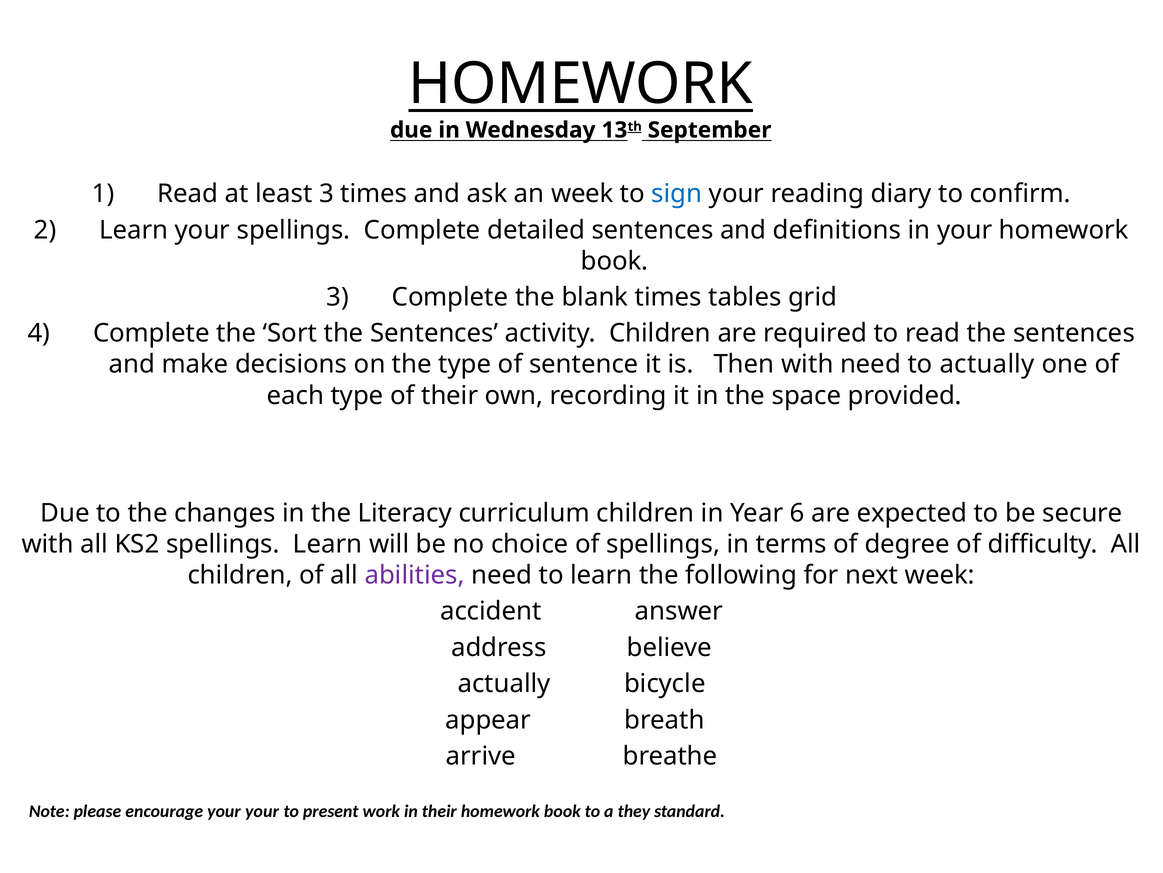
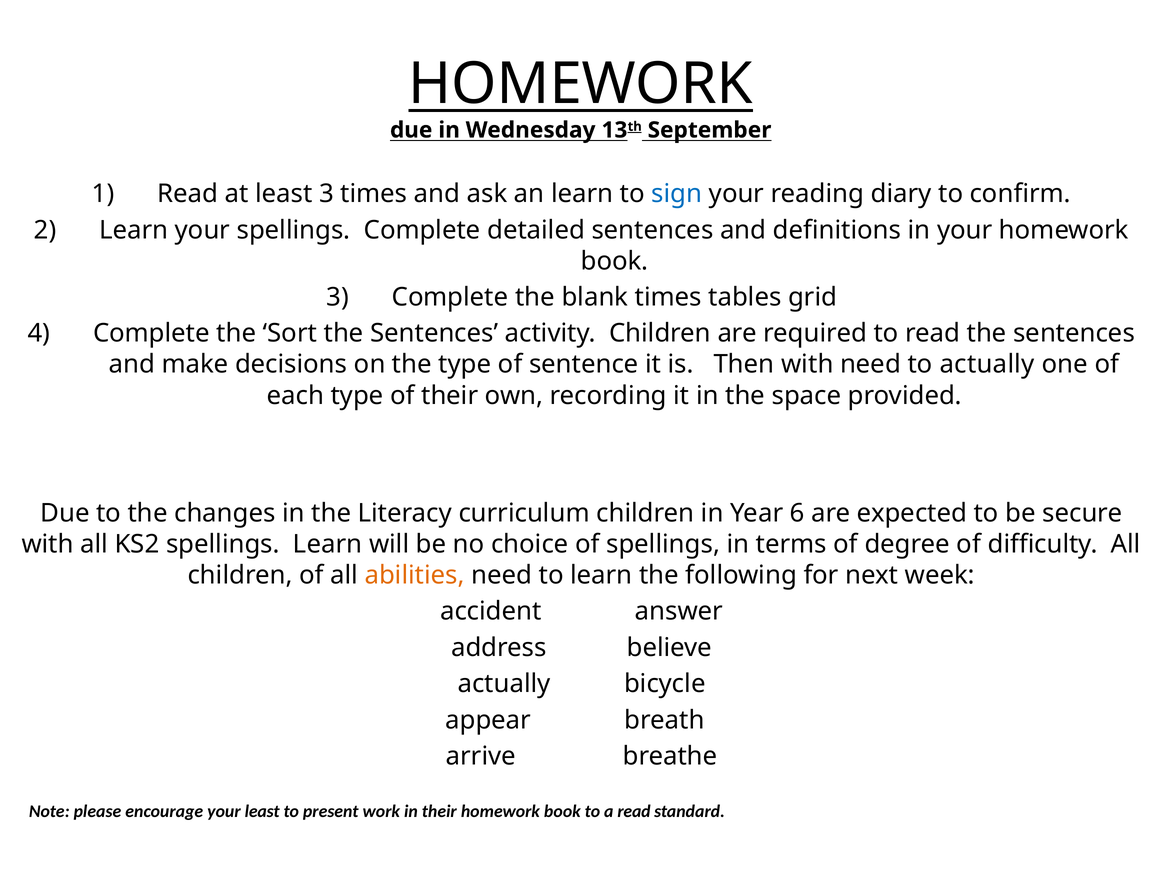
an week: week -> learn (582, 194)
abilities colour: purple -> orange (415, 575)
your your: your -> least (262, 811)
a they: they -> read (634, 811)
